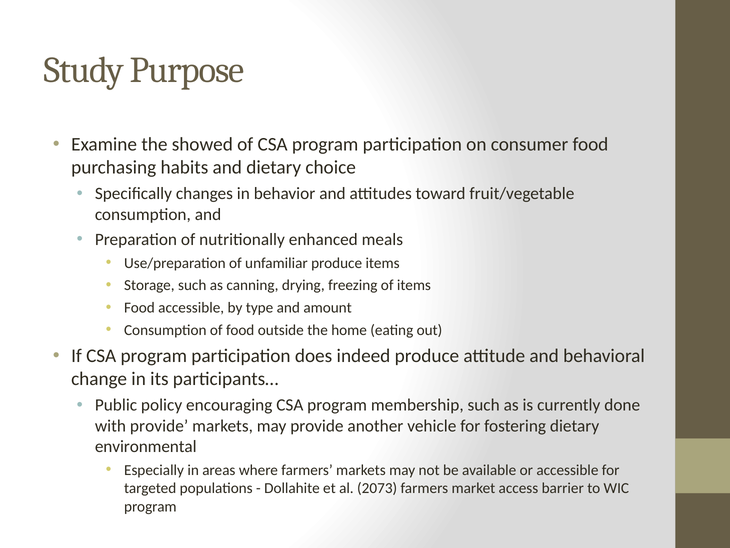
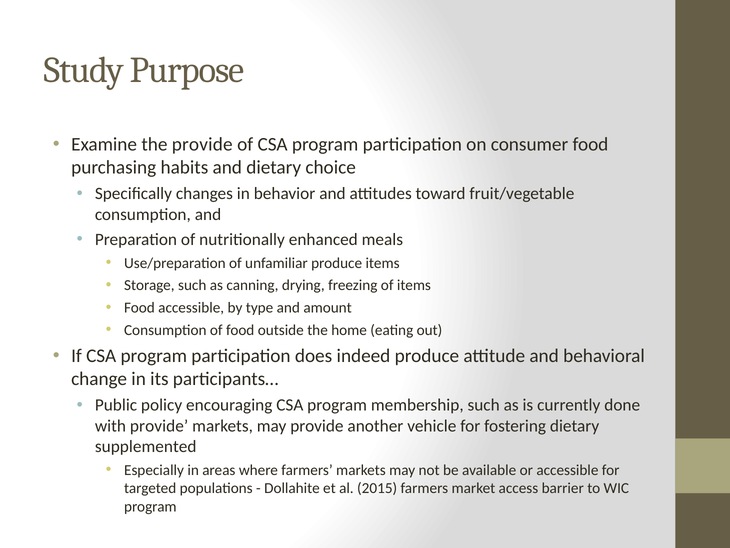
the showed: showed -> provide (202, 144)
environmental: environmental -> supplemented (146, 446)
2073: 2073 -> 2015 (377, 488)
